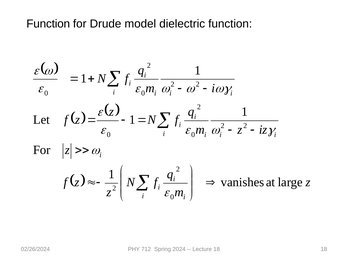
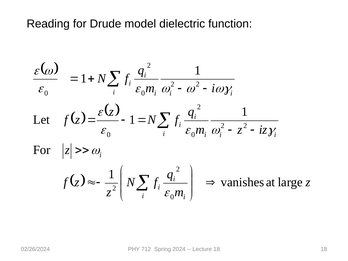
Function: Function -> Reading (48, 24)
